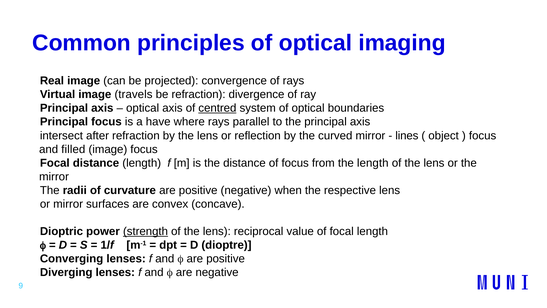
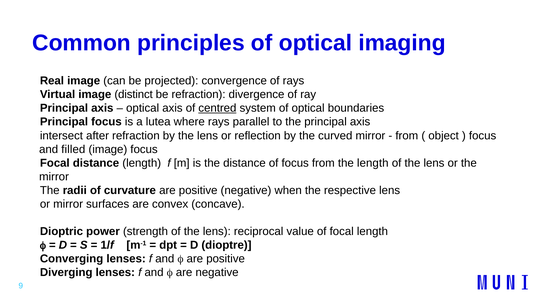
travels: travels -> distinct (134, 94)
have: have -> lutea (158, 122)
lines: lines -> from (407, 135)
strength underline: present -> none (145, 231)
